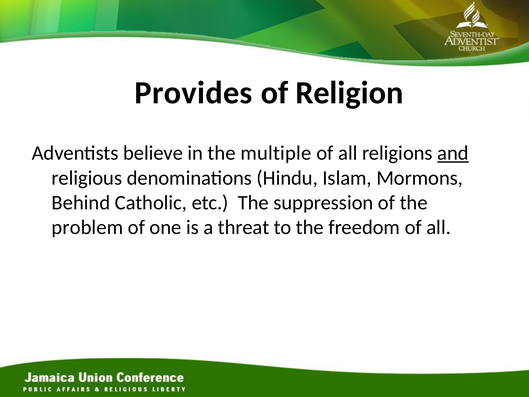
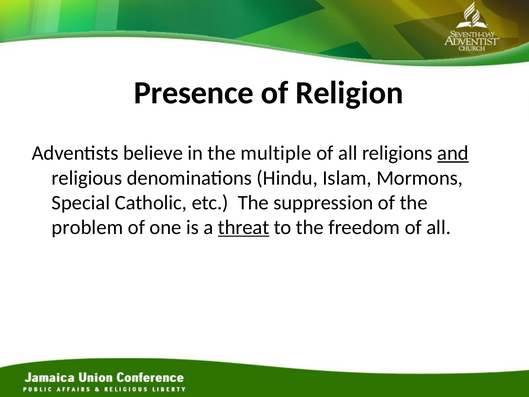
Provides: Provides -> Presence (194, 93)
Behind: Behind -> Special (81, 202)
threat underline: none -> present (244, 227)
